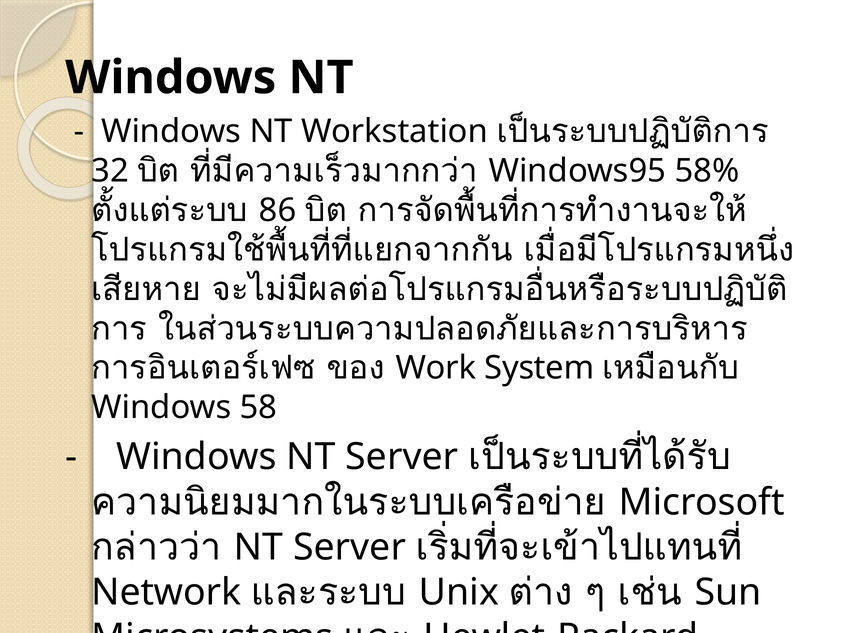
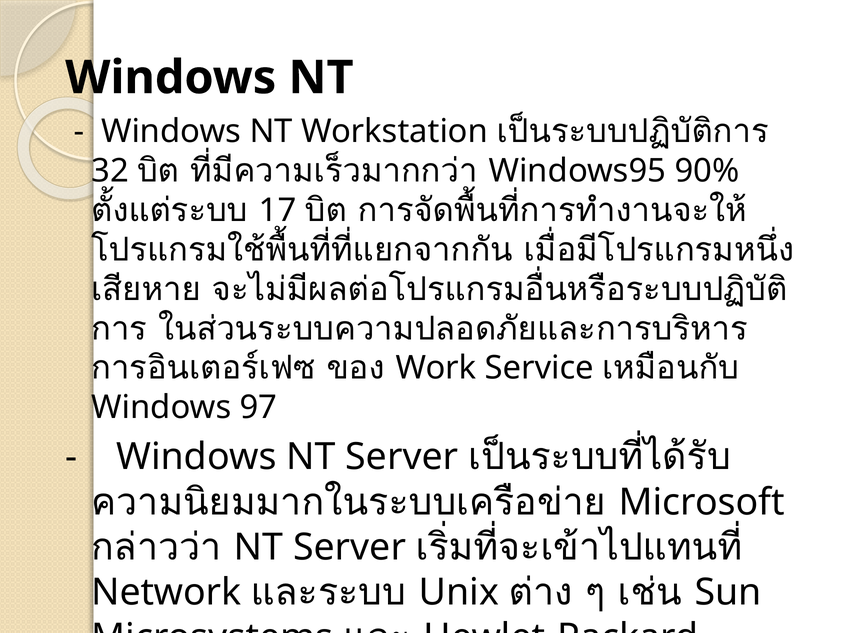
58%: 58% -> 90% (707, 171)
86: 86 -> 17 (278, 210)
System: System -> Service (539, 368)
58: 58 -> 97 (258, 408)
